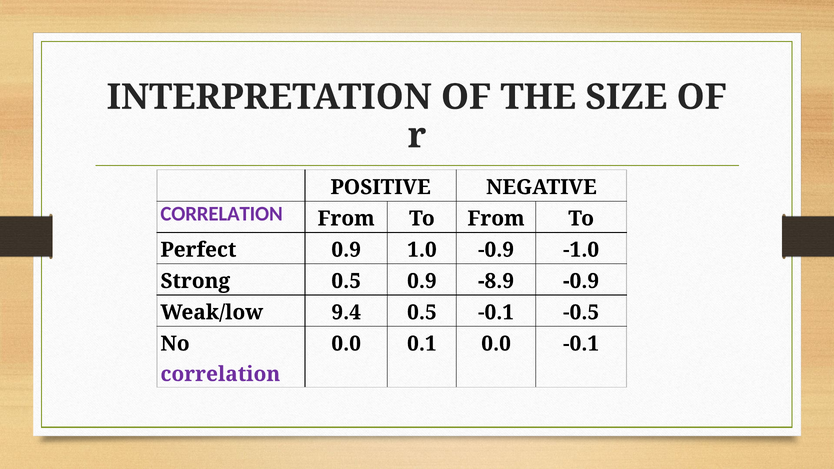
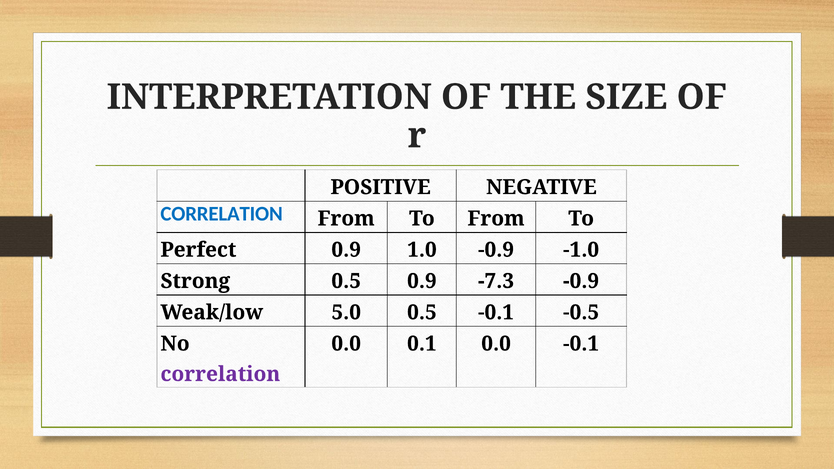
CORRELATION colour: purple -> blue (222, 214)
-8.9: -8.9 -> -7.3 (496, 281)
9.4: 9.4 -> 5.0 (346, 312)
